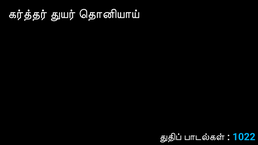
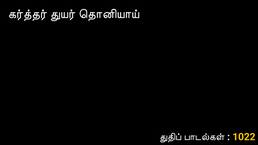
1022 colour: light blue -> yellow (244, 137)
